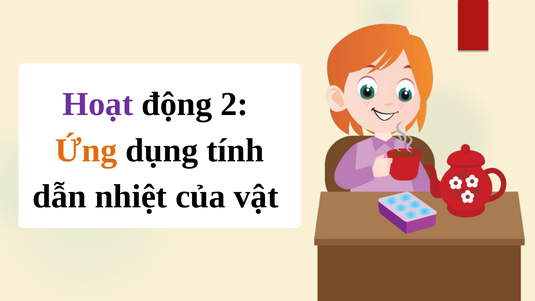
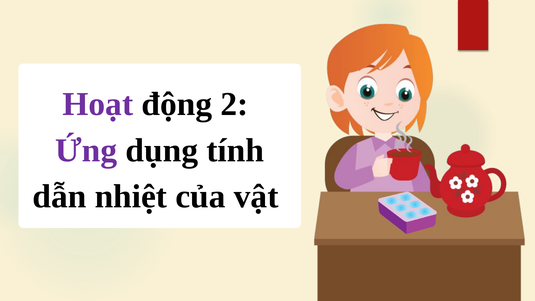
Ứng colour: orange -> purple (86, 150)
